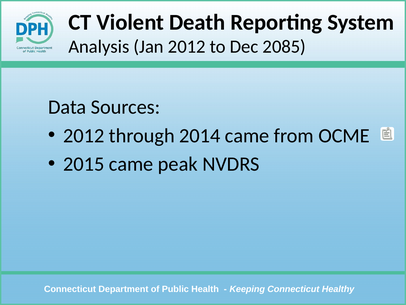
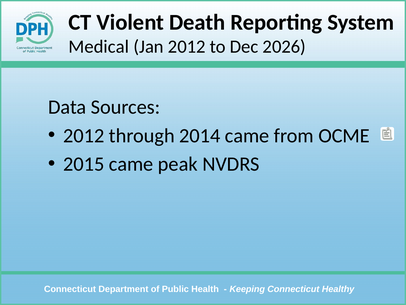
Analysis: Analysis -> Medical (99, 47)
2085: 2085 -> 2026 (284, 47)
